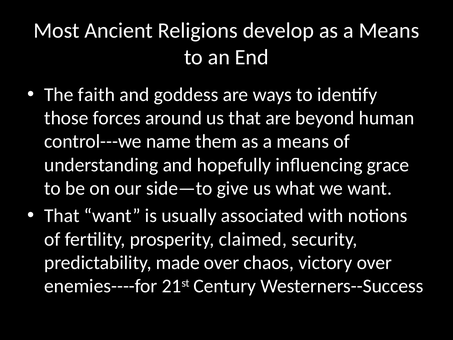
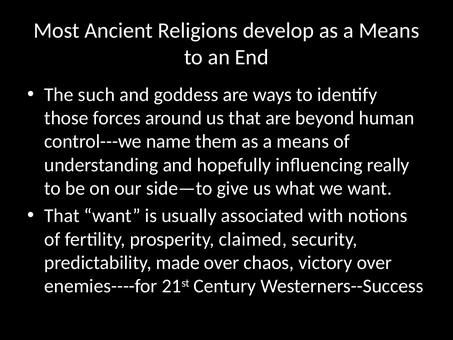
faith: faith -> such (96, 95)
grace: grace -> really (388, 165)
